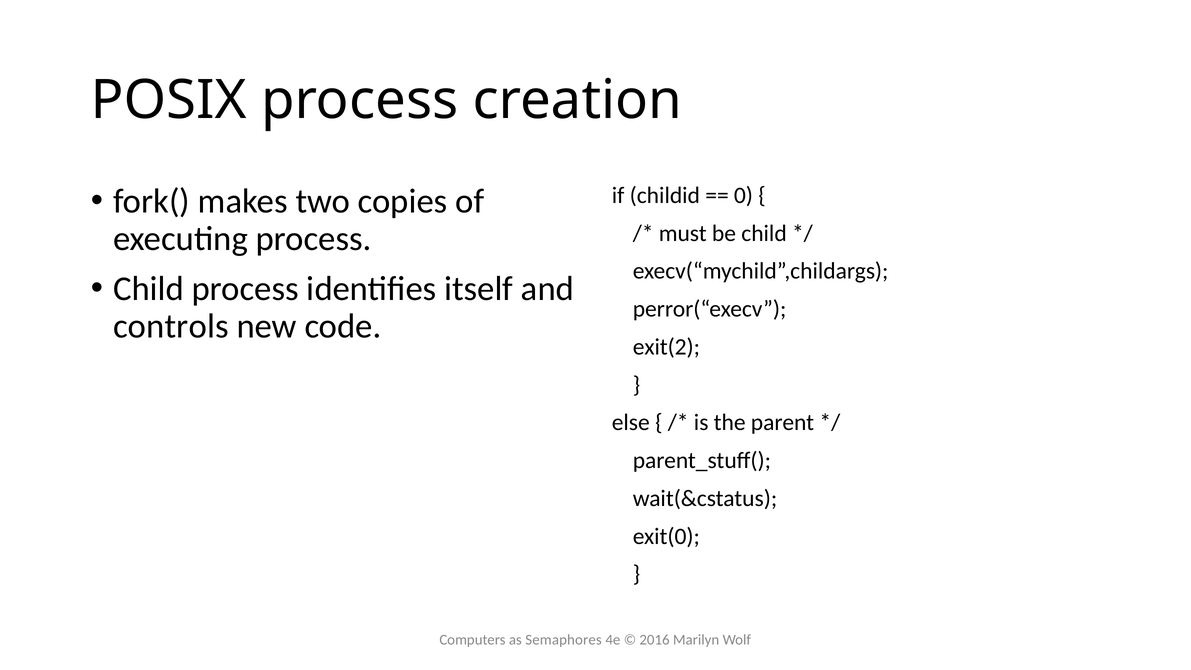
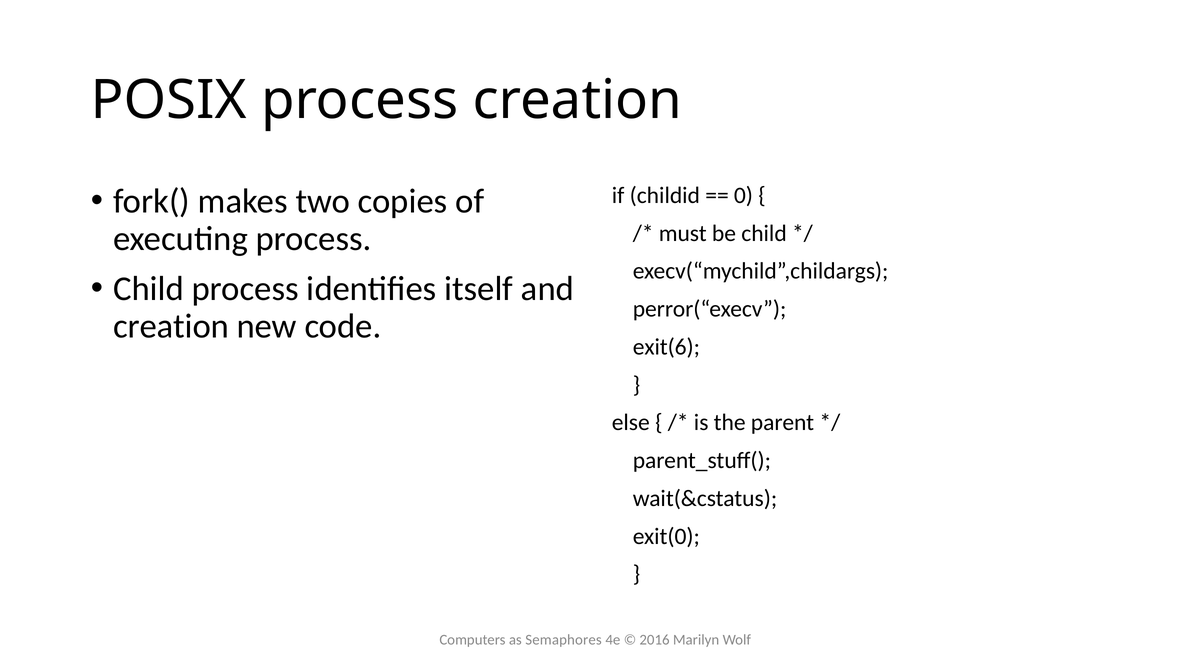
controls: controls -> creation (171, 326)
exit(2: exit(2 -> exit(6 (666, 347)
